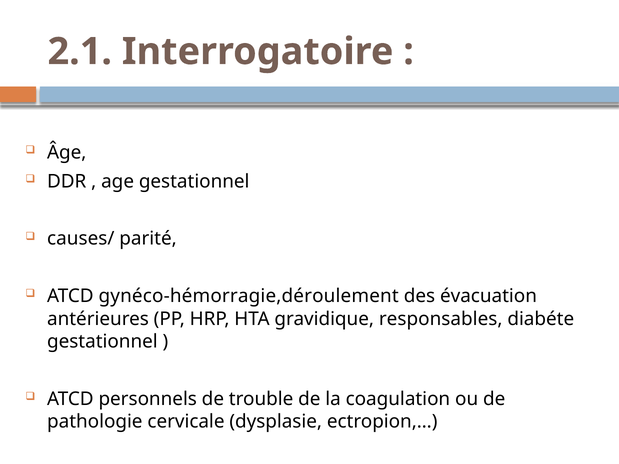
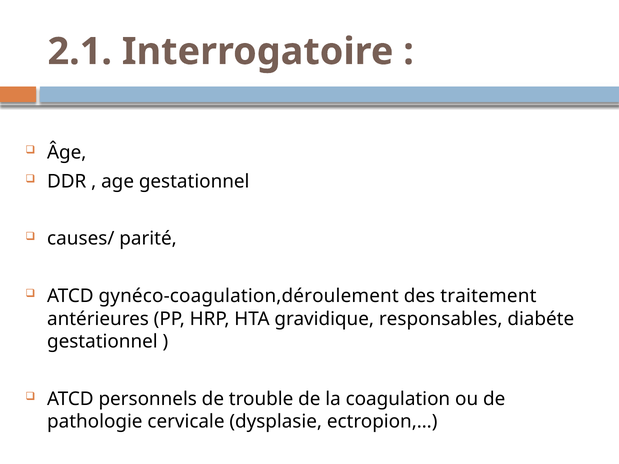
gynéco-hémorragie,déroulement: gynéco-hémorragie,déroulement -> gynéco-coagulation,déroulement (249, 296)
évacuation: évacuation -> traitement (488, 296)
